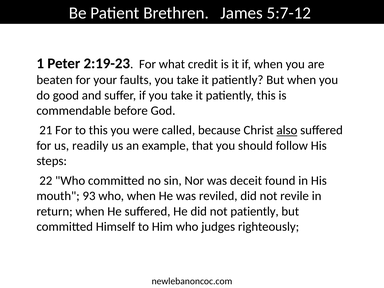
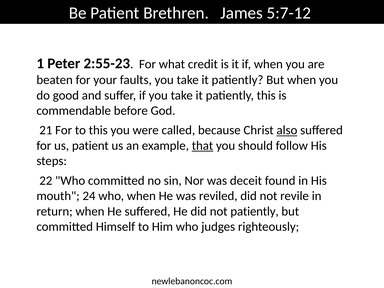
2:19-23: 2:19-23 -> 2:55-23 (107, 63)
us readily: readily -> patient (90, 146)
that underline: none -> present (203, 146)
93: 93 -> 24 (89, 196)
